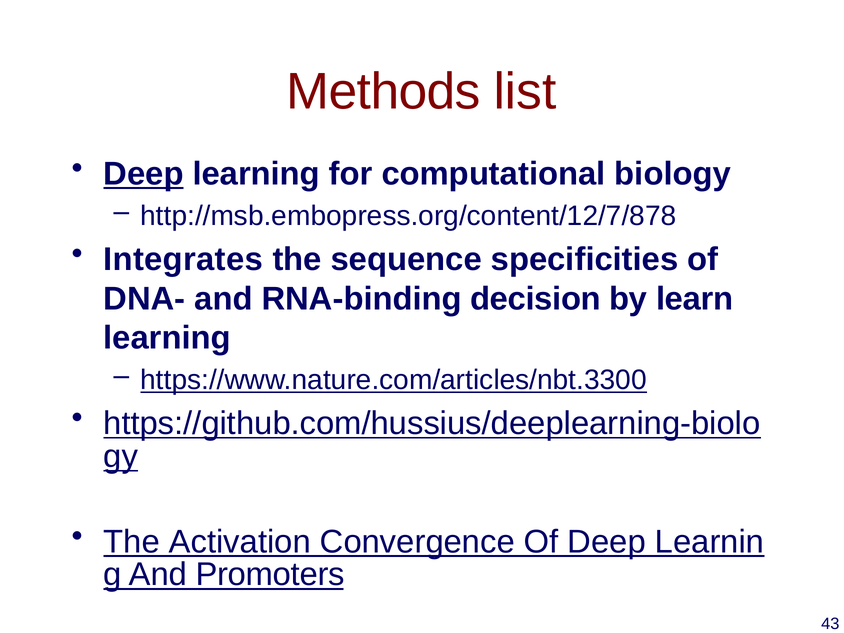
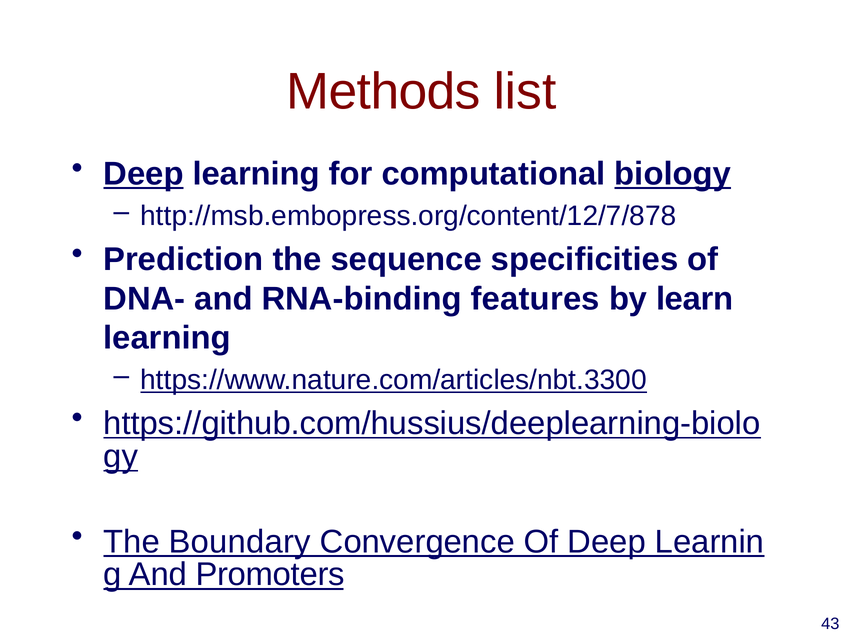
biology underline: none -> present (673, 174)
Integrates: Integrates -> Prediction (183, 259)
decision: decision -> features (535, 299)
Activation: Activation -> Boundary (240, 542)
